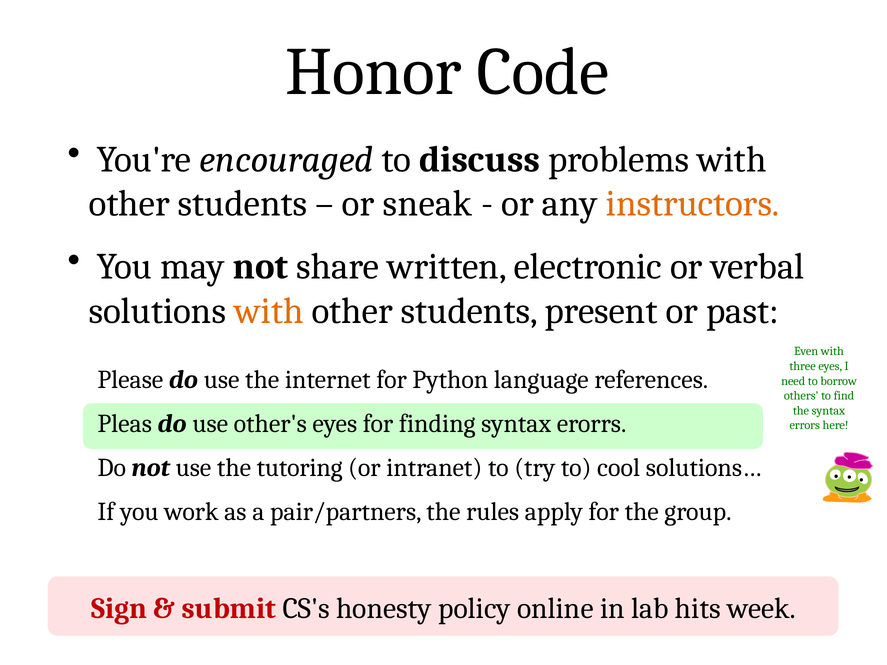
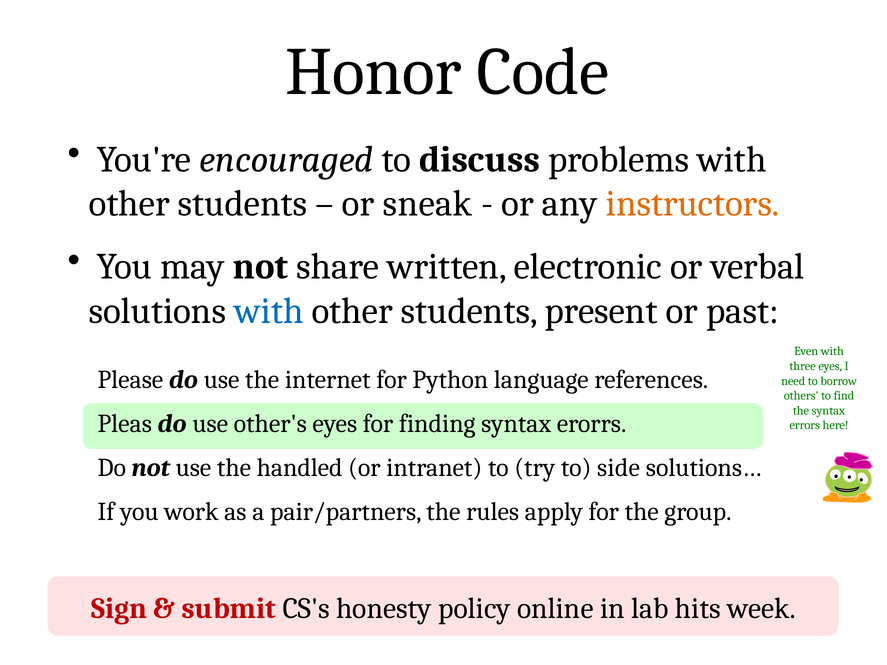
with colour: orange -> blue (269, 311)
tutoring: tutoring -> handled (300, 468)
cool: cool -> side (619, 468)
